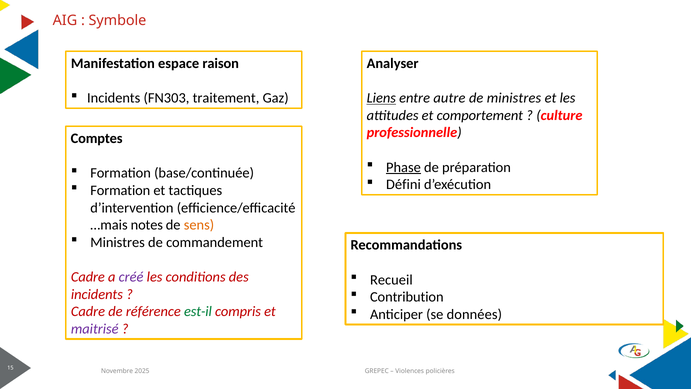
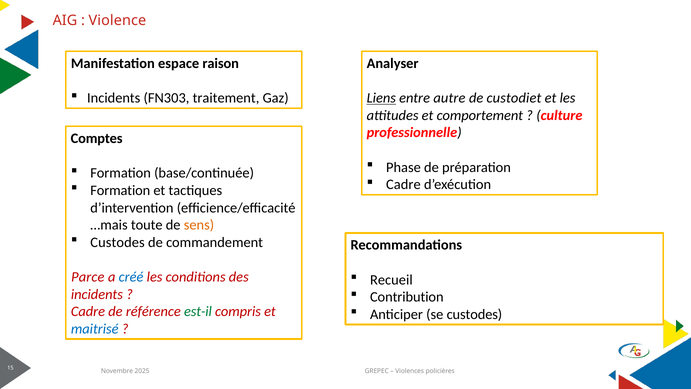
Symbole: Symbole -> Violence (117, 21)
de ministres: ministres -> custodiet (514, 98)
Phase underline: present -> none (403, 167)
Défini: Défini -> Cadre (403, 184)
notes: notes -> toute (147, 225)
Ministres: Ministres -> Custodes (118, 242)
Cadre: Cadre -> Parce (88, 277)
créé colour: purple -> blue (131, 277)
se données: données -> custodes (474, 314)
maitrisé colour: purple -> blue (95, 329)
